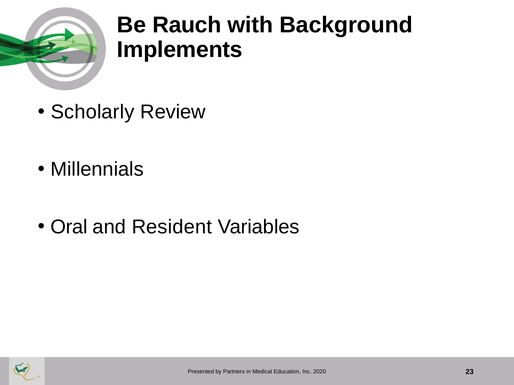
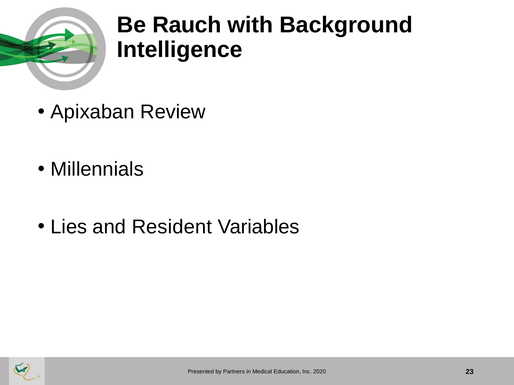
Implements: Implements -> Intelligence (180, 50)
Scholarly: Scholarly -> Apixaban (93, 112)
Oral: Oral -> Lies (69, 227)
